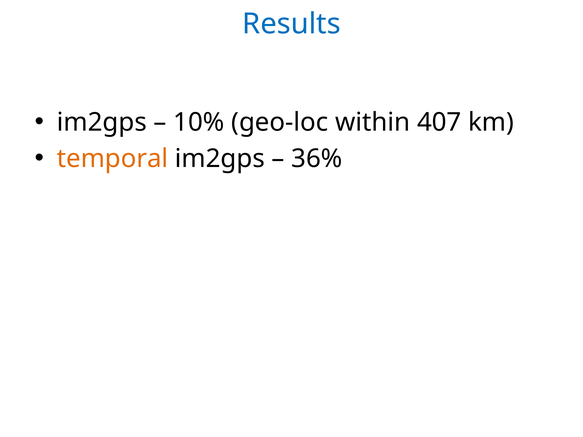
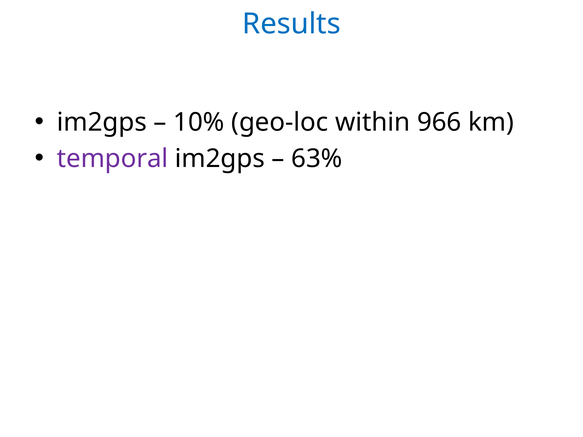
407: 407 -> 966 (439, 122)
temporal colour: orange -> purple (113, 159)
36%: 36% -> 63% (317, 159)
